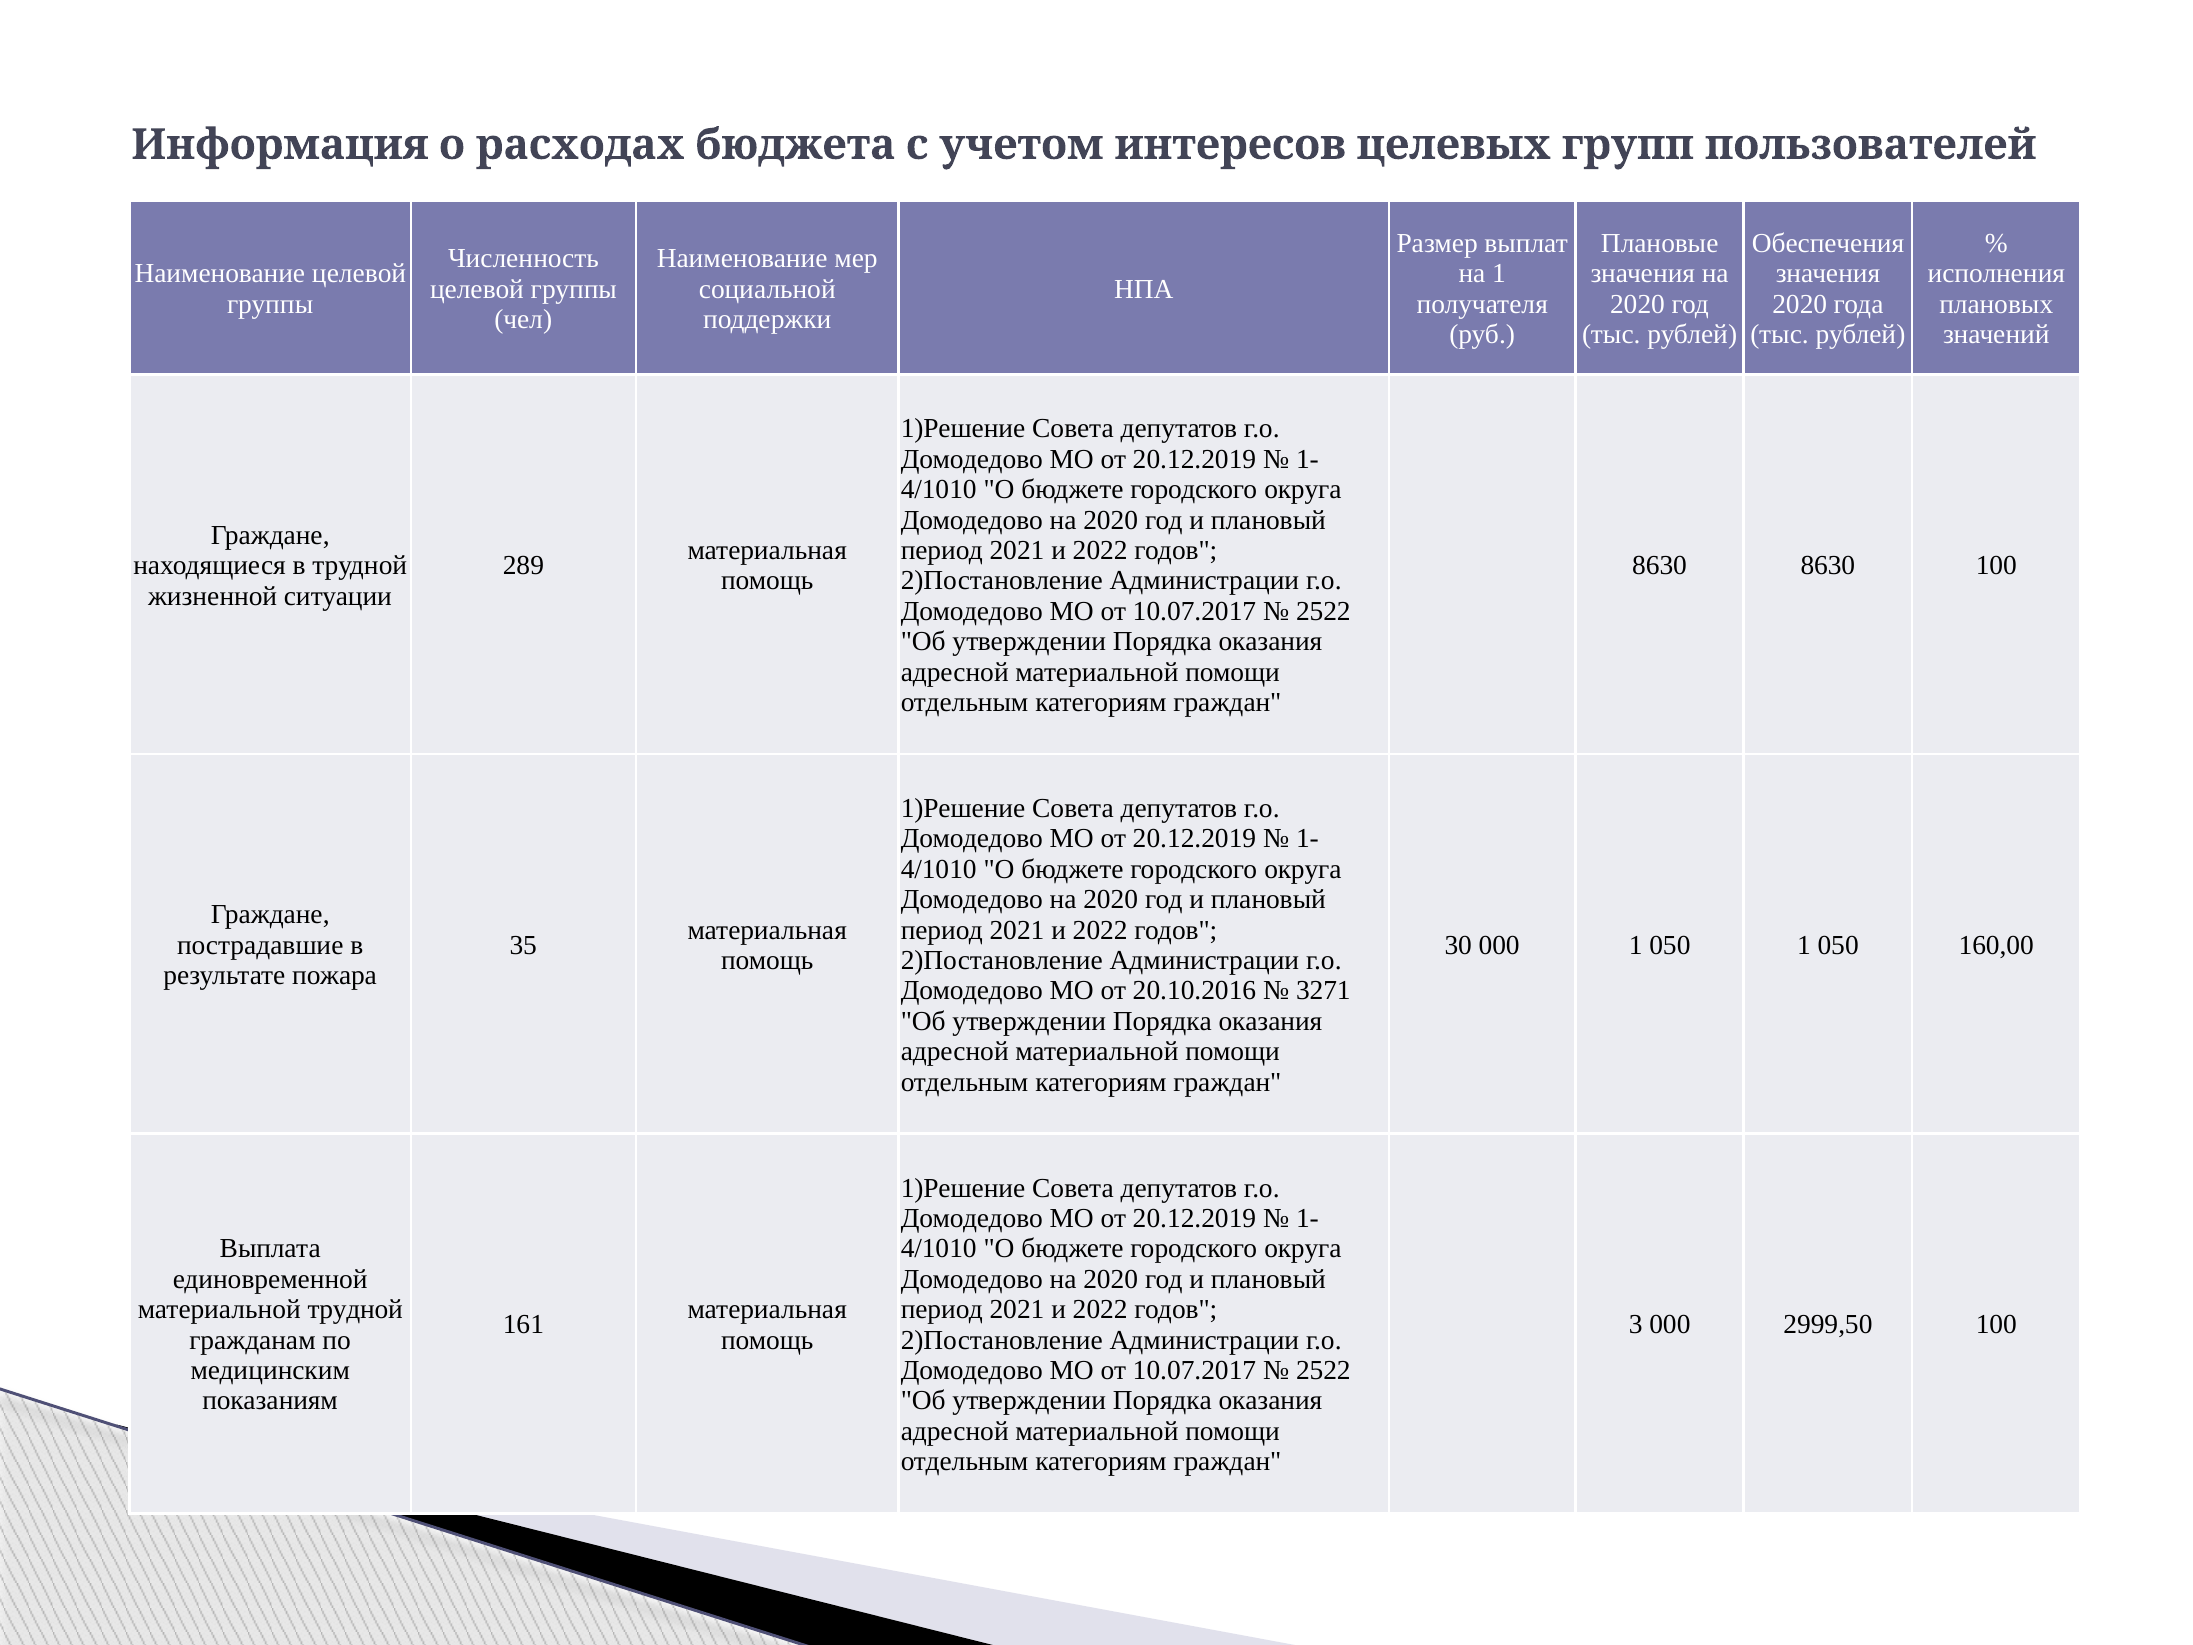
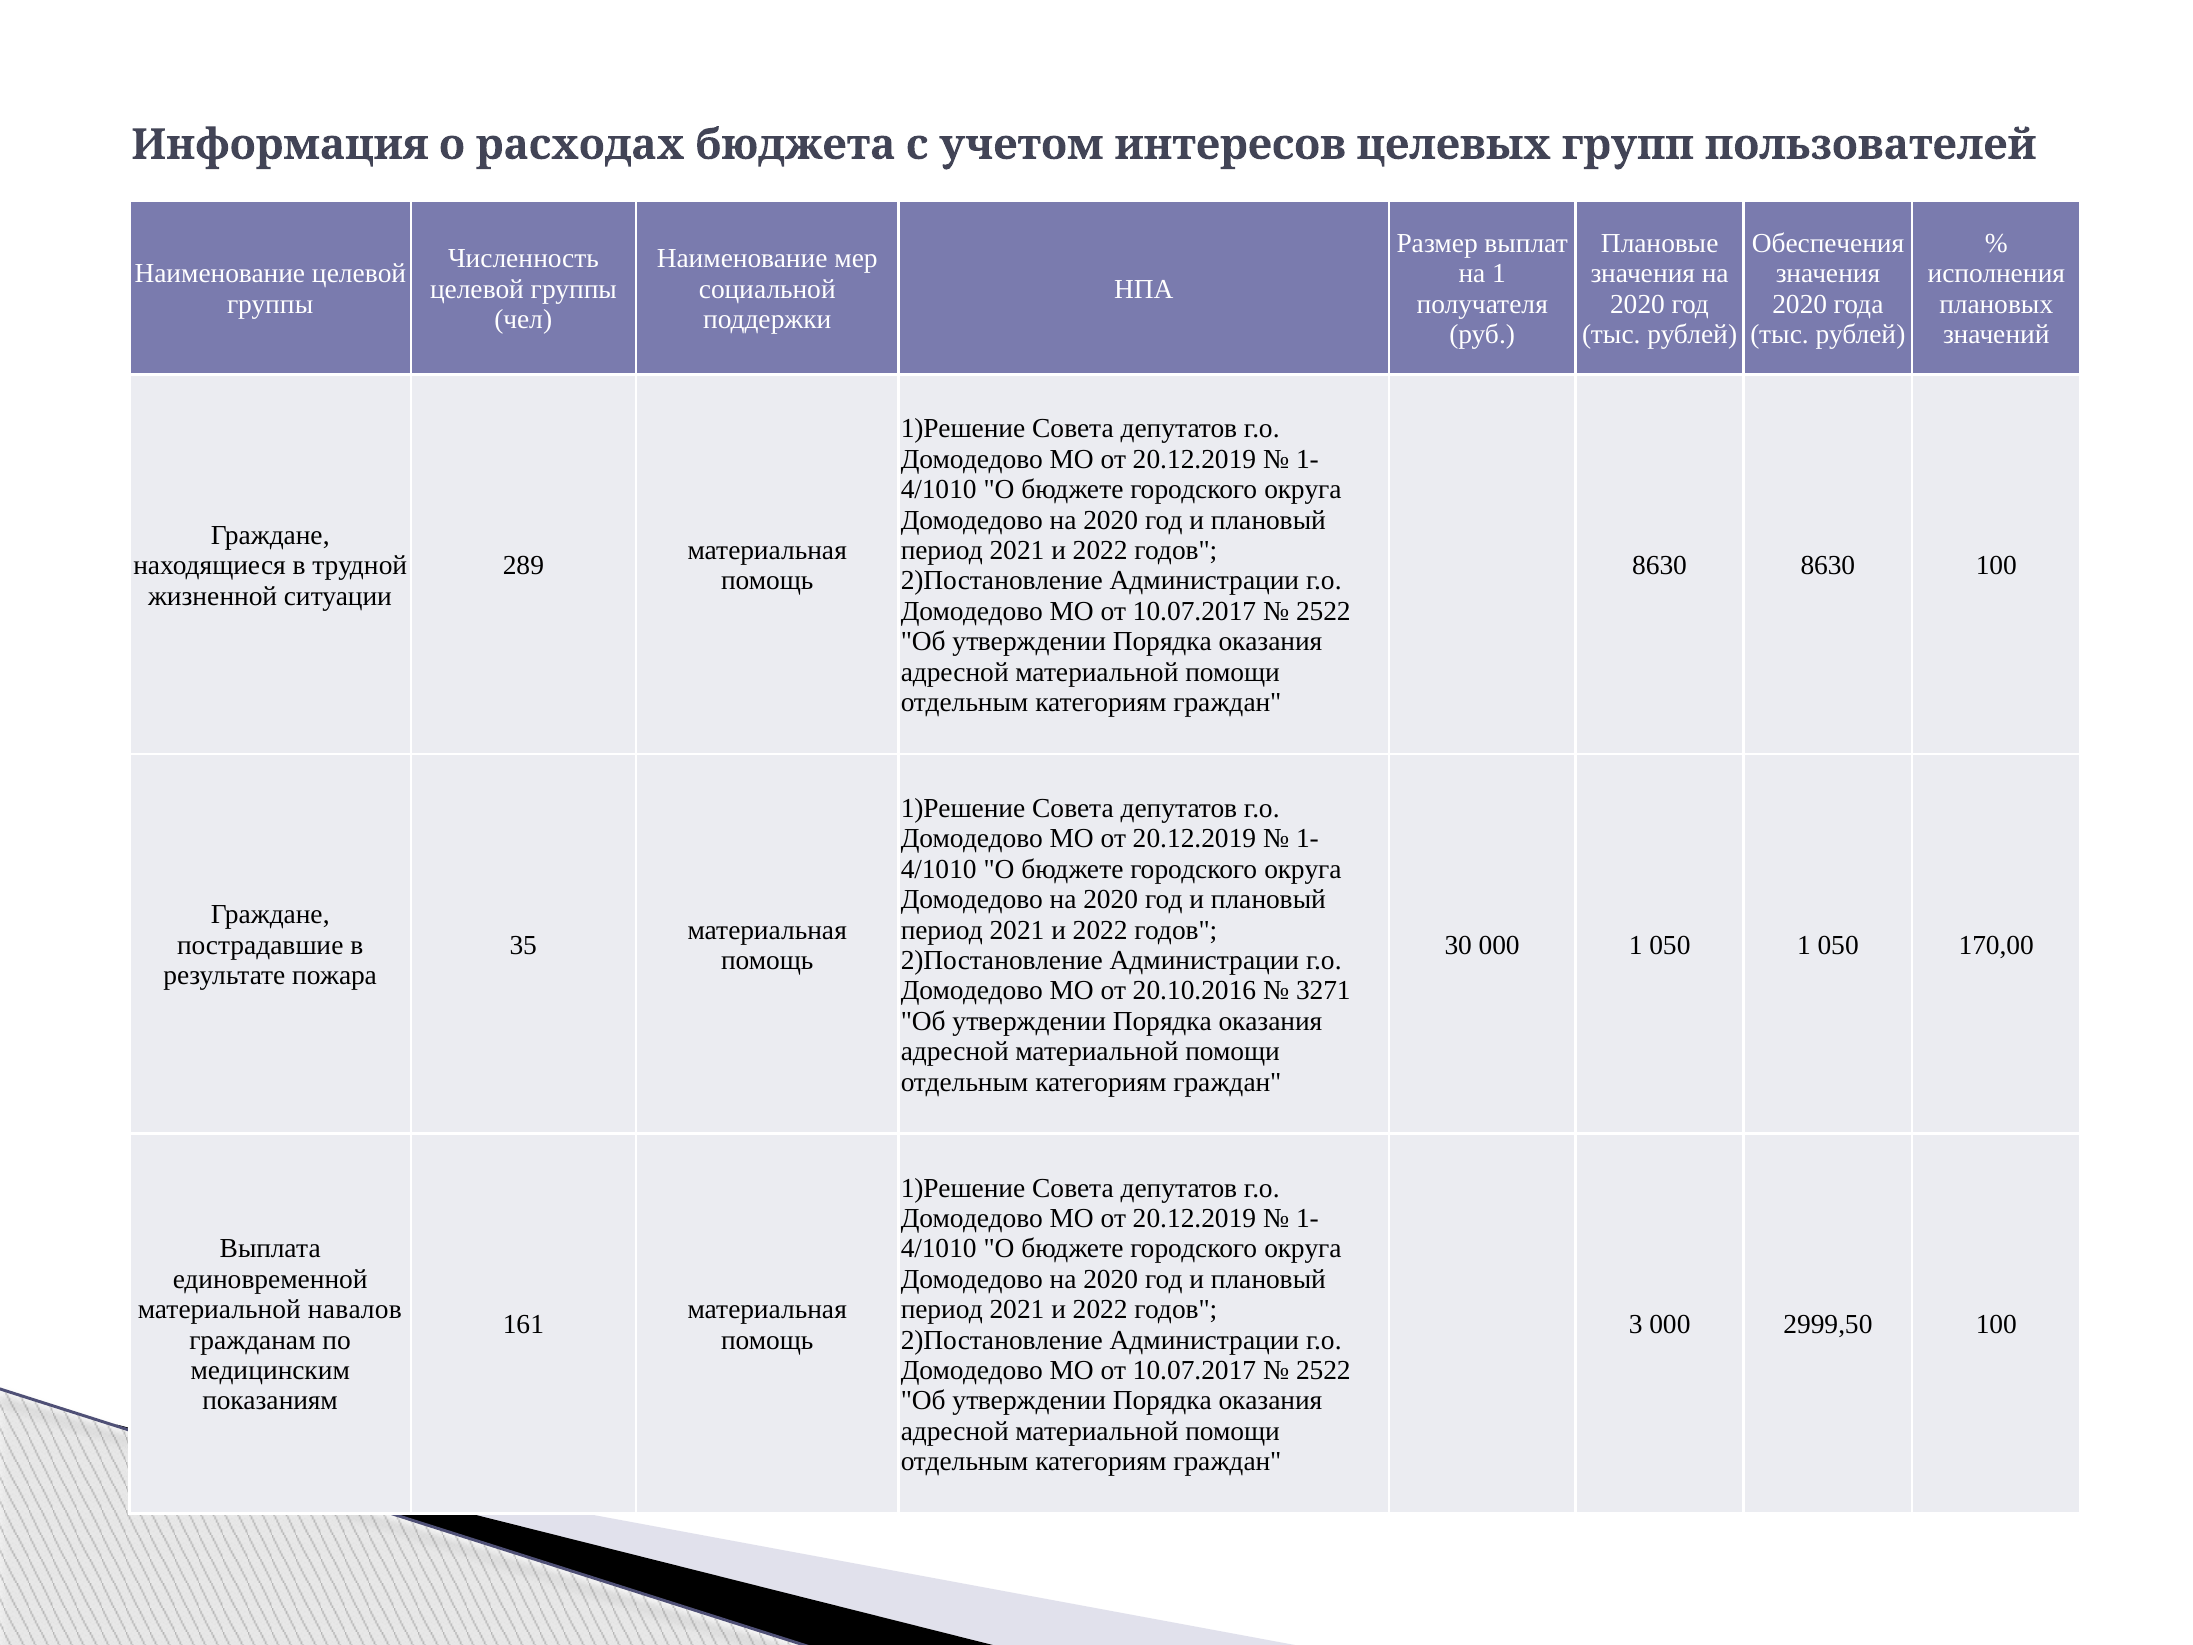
160,00: 160,00 -> 170,00 (1996, 945)
материальной трудной: трудной -> навалов (355, 1310)
